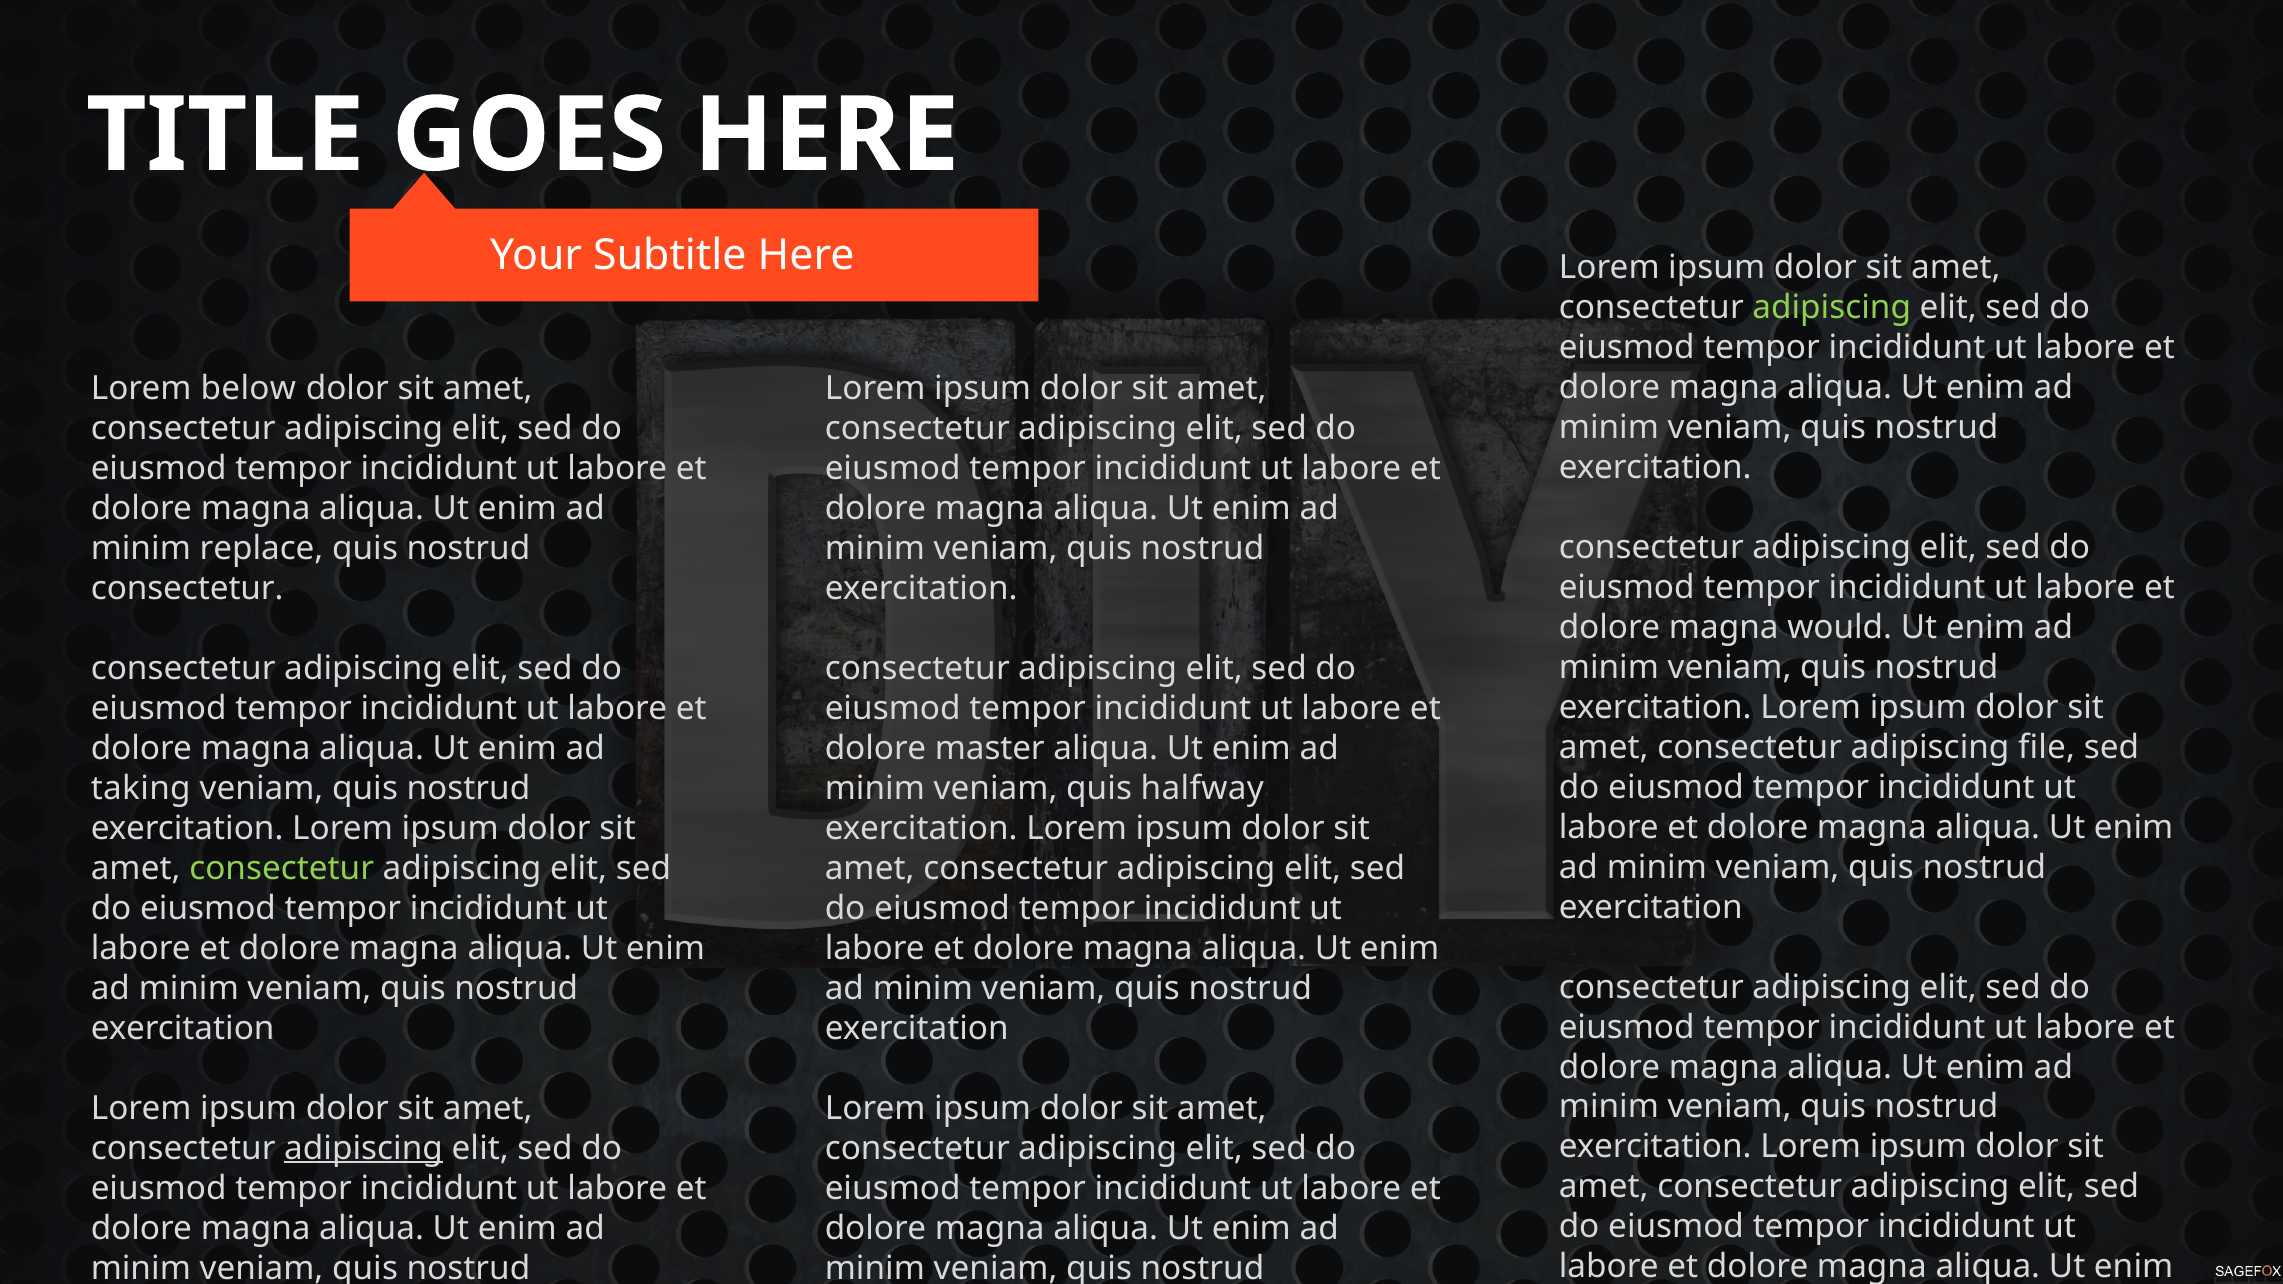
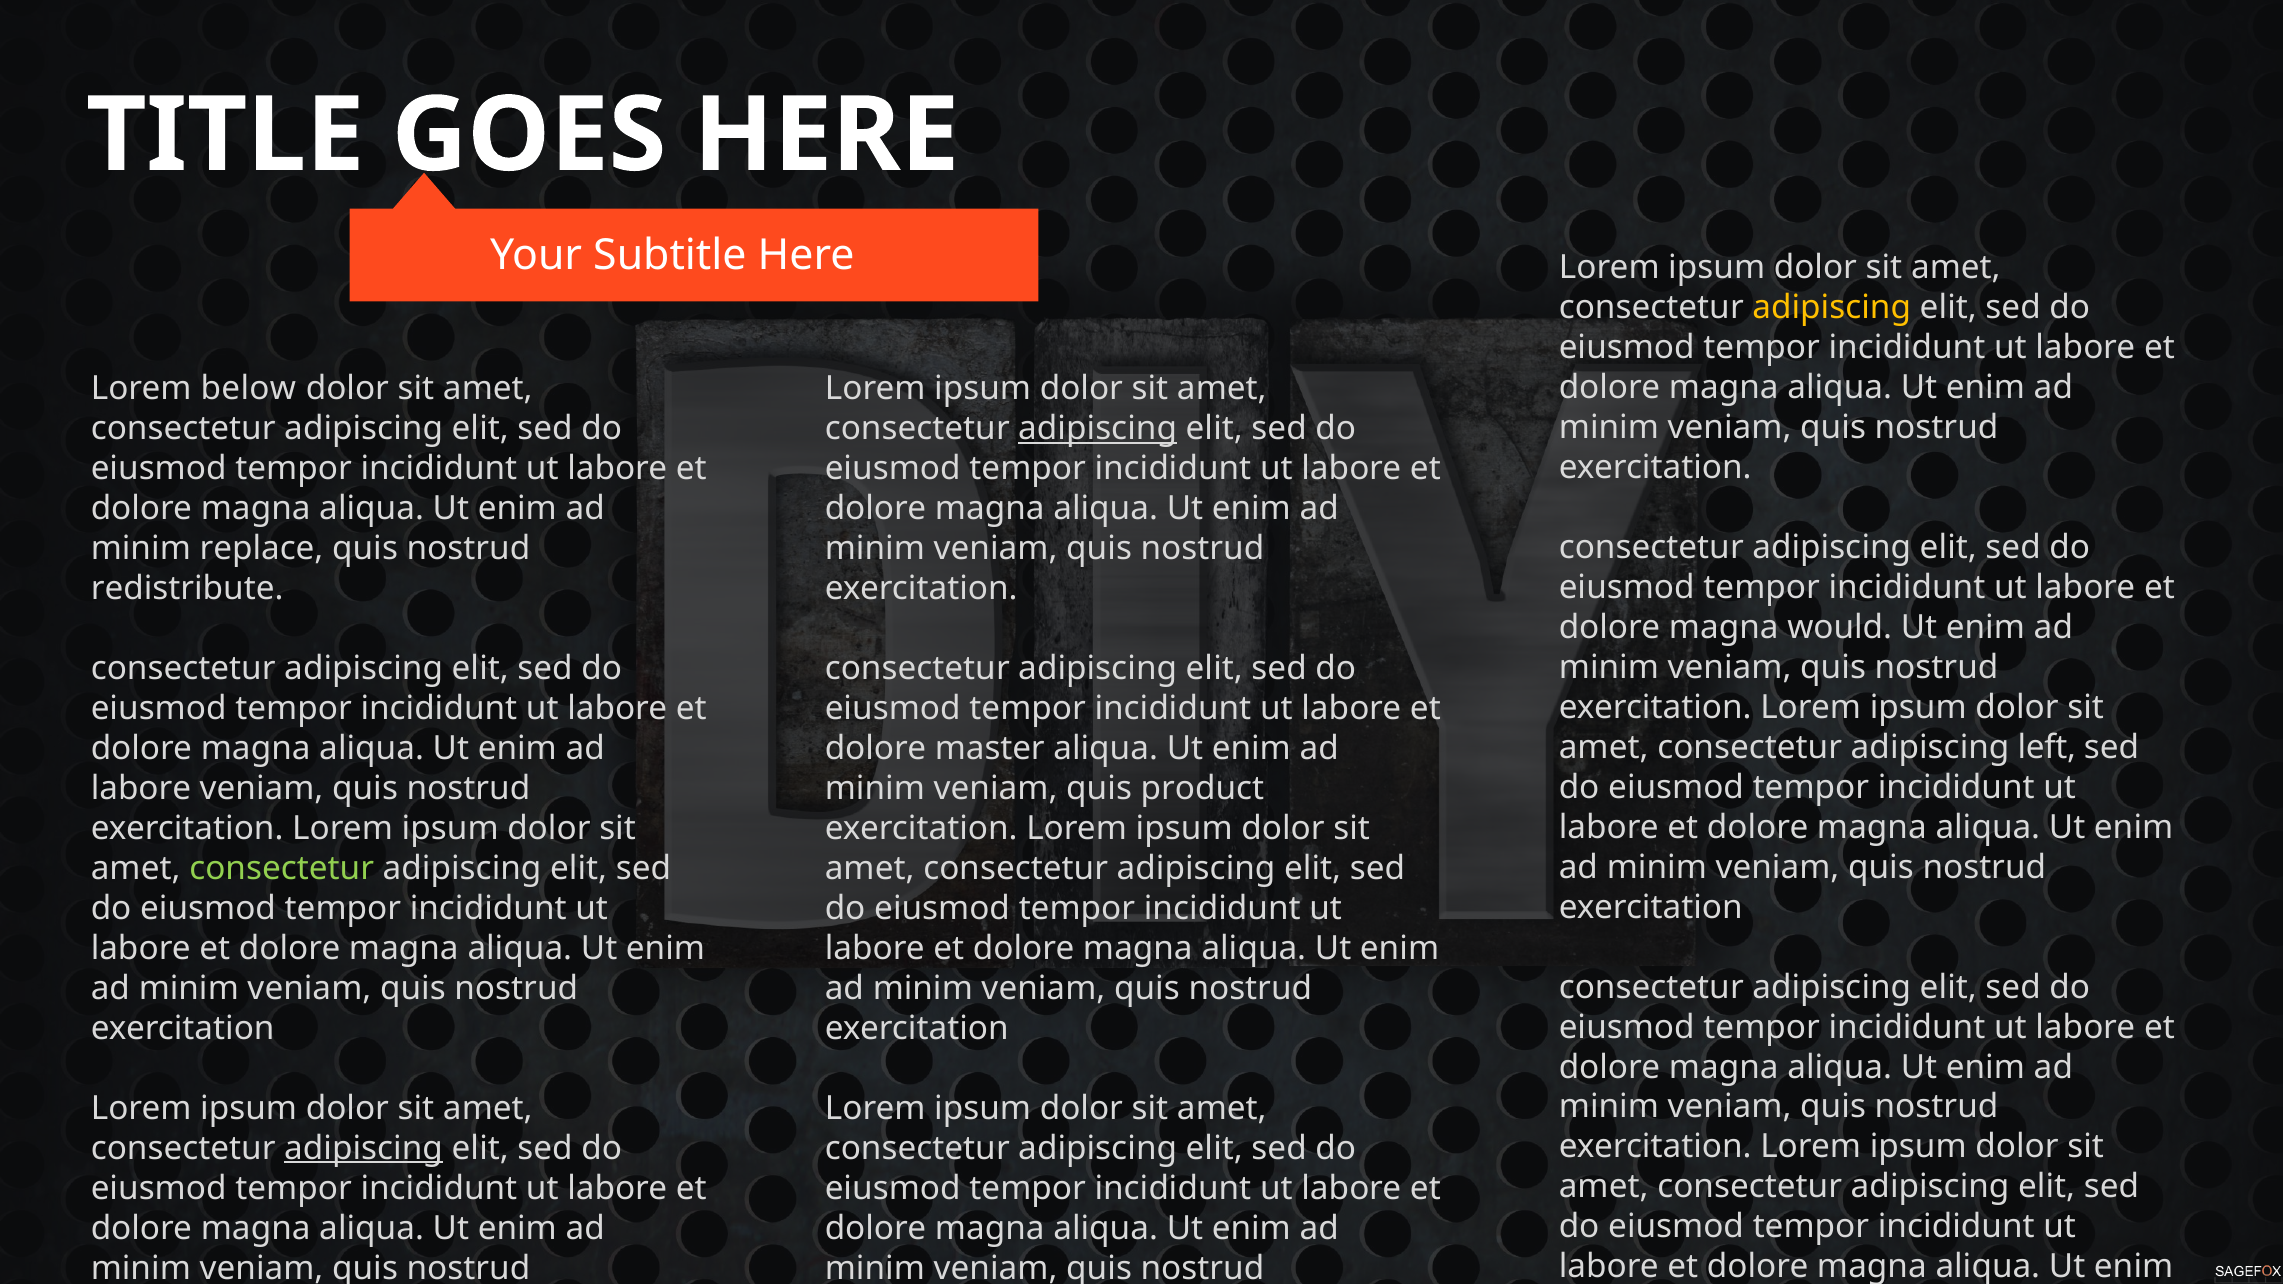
adipiscing colour: light green -> yellow (1832, 308)
adipiscing underline: none -> present (1098, 429)
consectetur: consectetur -> redistribute (187, 589)
file: file -> left (2047, 747)
taking: taking -> labore (141, 789)
halfway: halfway -> product (1202, 789)
